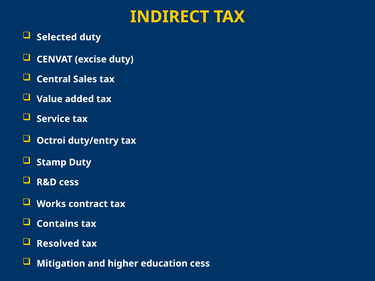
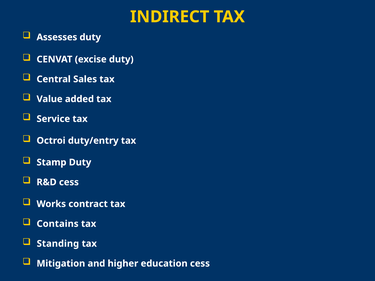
Selected: Selected -> Assesses (57, 37)
Resolved: Resolved -> Standing (58, 244)
